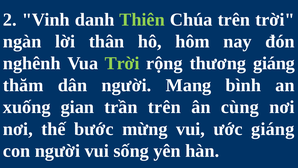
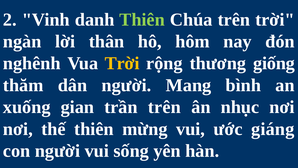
Trời colour: light green -> yellow (122, 63)
thương giáng: giáng -> giống (274, 63)
cùng: cùng -> nhục (240, 107)
thế bước: bước -> thiên (94, 129)
